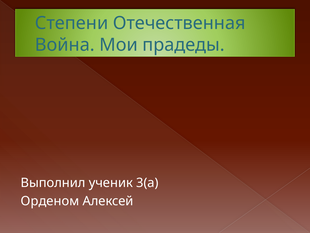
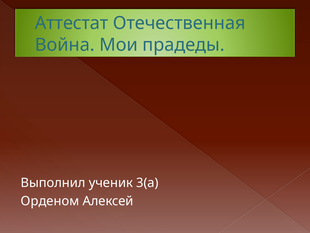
Степени: Степени -> Аттестат (72, 23)
